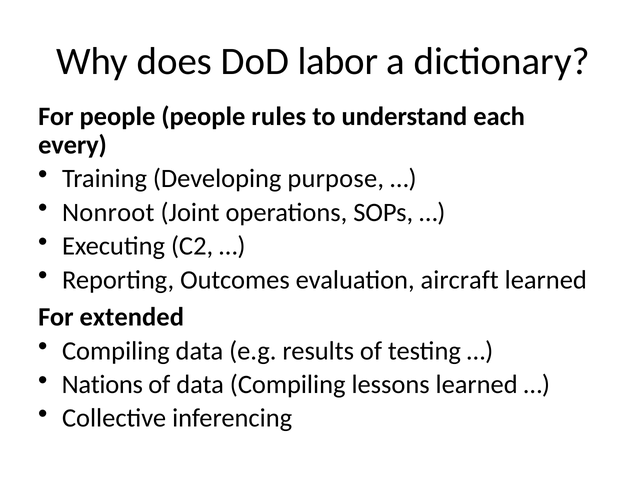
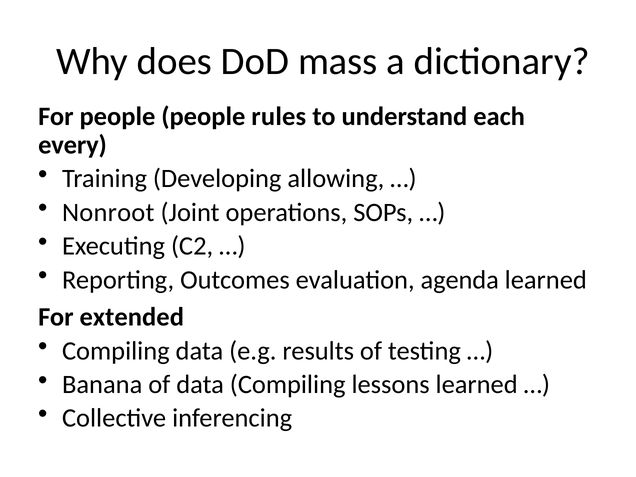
labor: labor -> mass (338, 62)
purpose: purpose -> allowing (336, 179)
aircraft: aircraft -> agenda (460, 280)
Nations: Nations -> Banana (102, 385)
